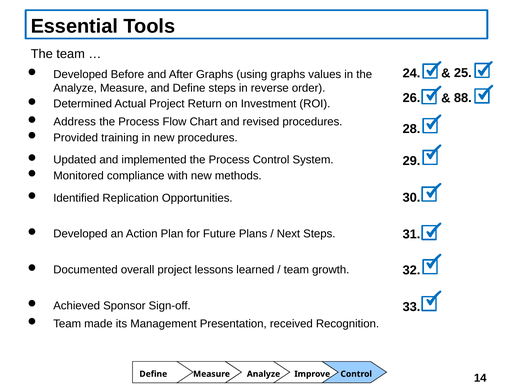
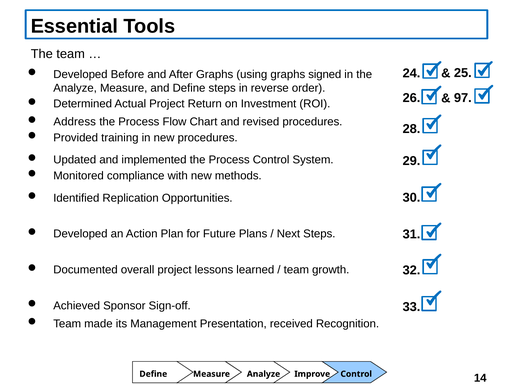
values: values -> signed (325, 74)
88: 88 -> 97 (463, 98)
